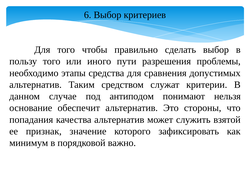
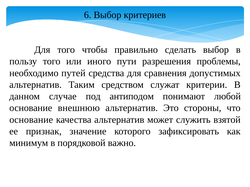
этапы: этапы -> путей (73, 73)
нельзя: нельзя -> любой (227, 97)
обеспечит: обеспечит -> внешнюю (79, 108)
попадания: попадания -> основание (31, 120)
